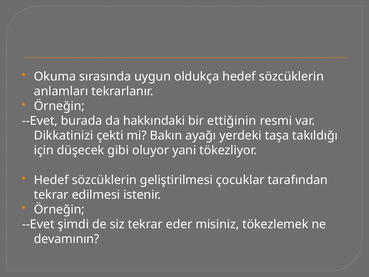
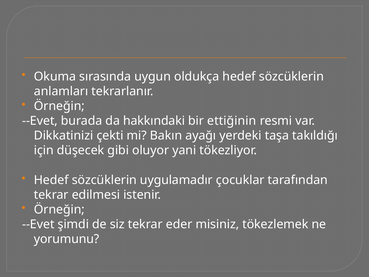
geliştirilmesi: geliştirilmesi -> uygulamadır (176, 180)
devamının: devamının -> yorumunu (67, 239)
